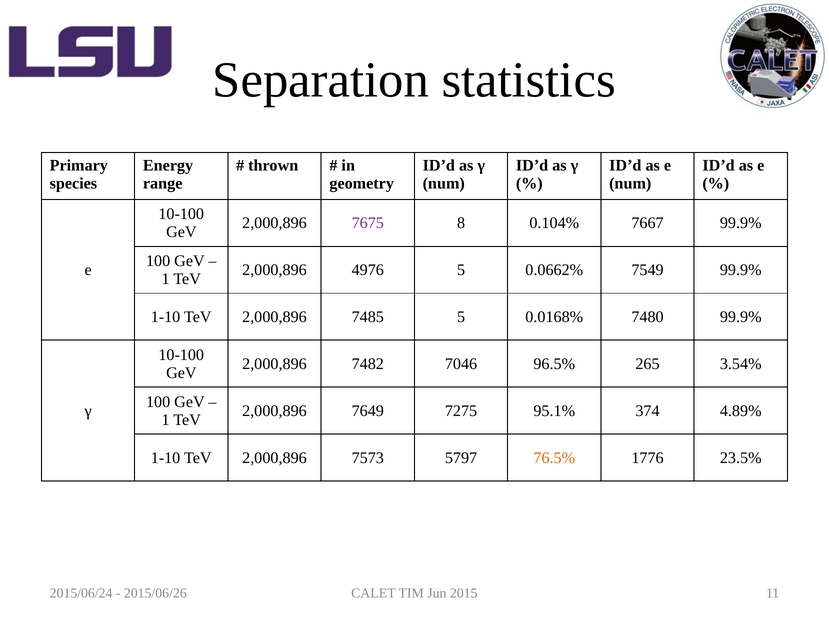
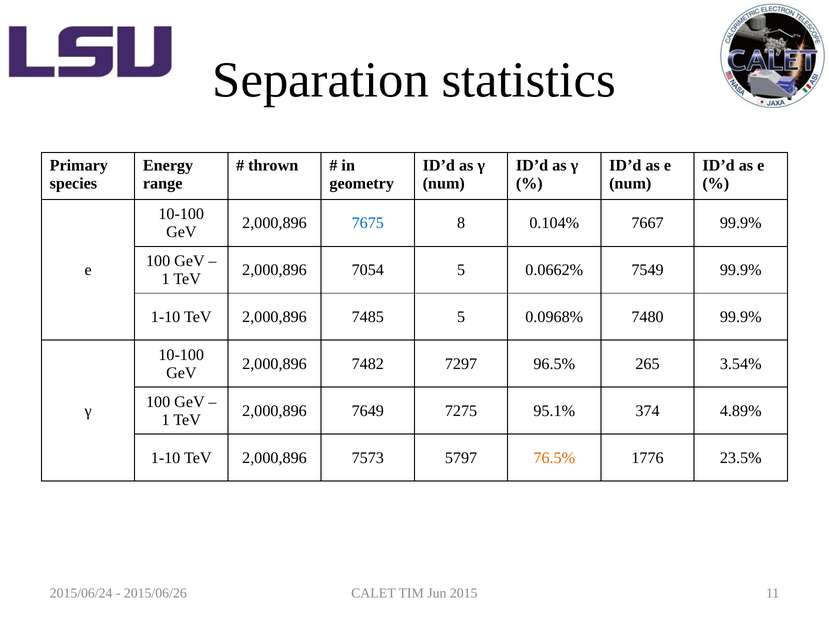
7675 colour: purple -> blue (368, 223)
4976: 4976 -> 7054 (368, 270)
0.0168%: 0.0168% -> 0.0968% (554, 317)
7046: 7046 -> 7297 (461, 364)
